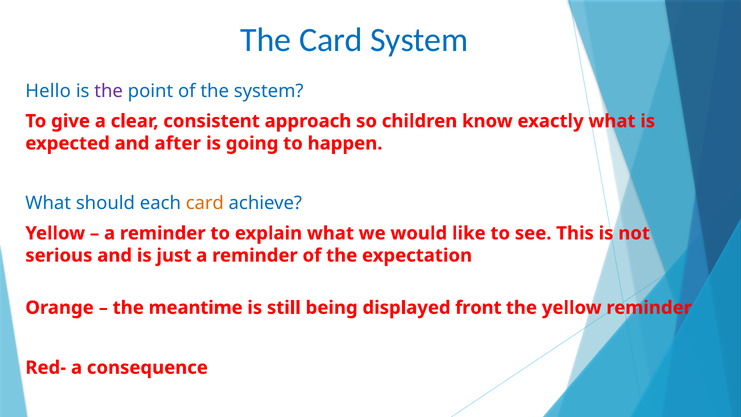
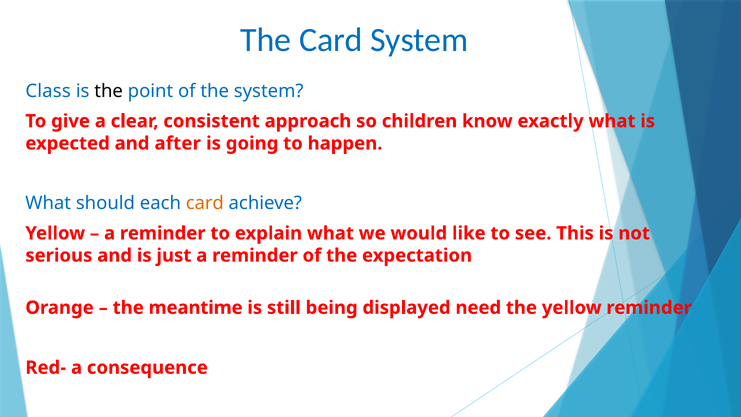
Hello: Hello -> Class (48, 91)
the colour: purple -> black (109, 91)
front: front -> need (478, 308)
